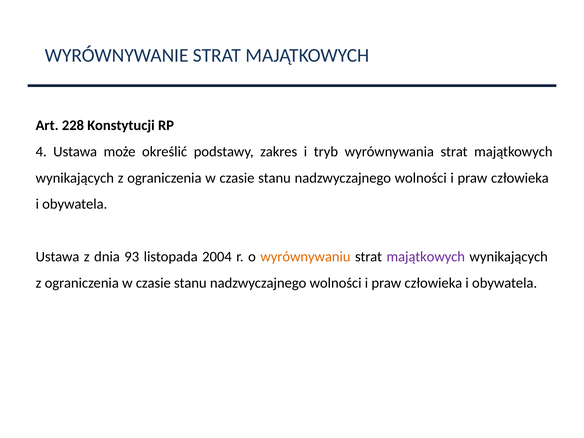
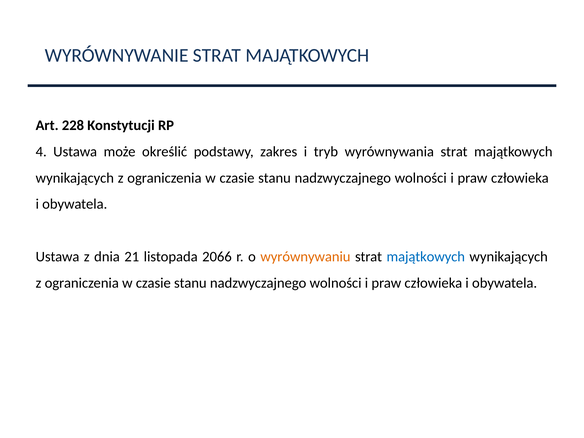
93: 93 -> 21 (132, 257)
2004: 2004 -> 2066 (217, 257)
majątkowych colour: purple -> blue (426, 257)
